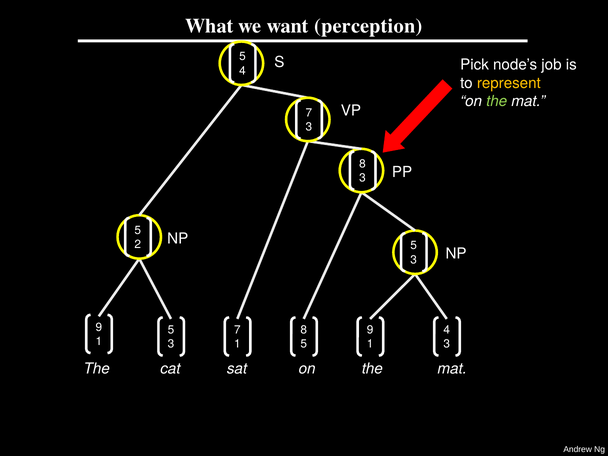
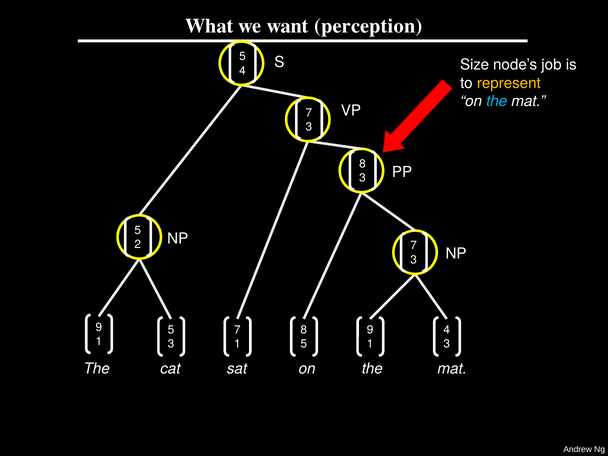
Pick: Pick -> Size (475, 65)
the colour: light green -> light blue (497, 101)
2 5: 5 -> 7 (414, 245)
